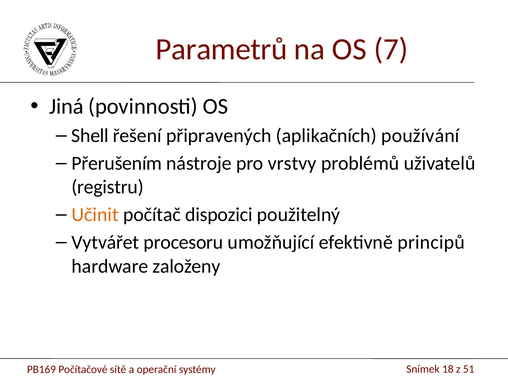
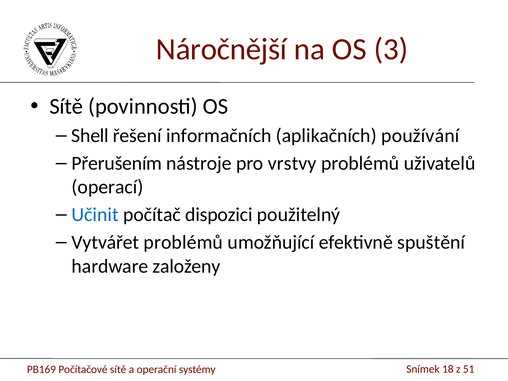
Parametrů: Parametrů -> Náročnější (221, 49)
7: 7 -> 3 (391, 49)
Jiná: Jiná -> Sítě (66, 107)
připravených: připravených -> informačních (219, 136)
registru: registru -> operací (108, 187)
Učinit colour: orange -> blue (95, 215)
Vytvářet procesoru: procesoru -> problémů (183, 242)
principů: principů -> spuštění (431, 242)
